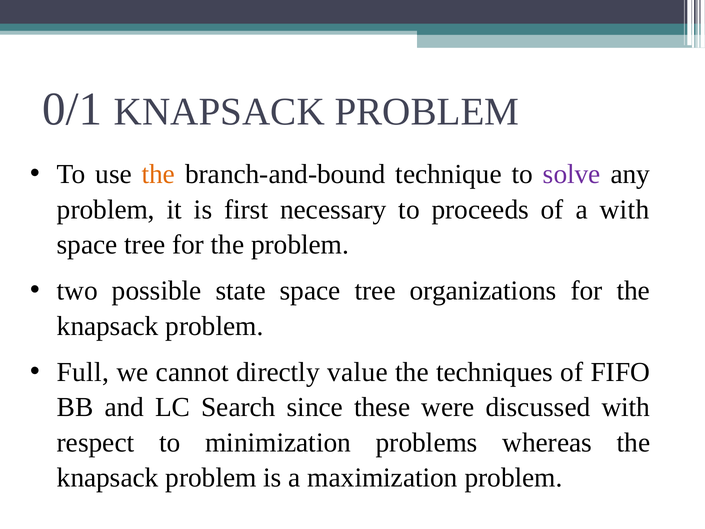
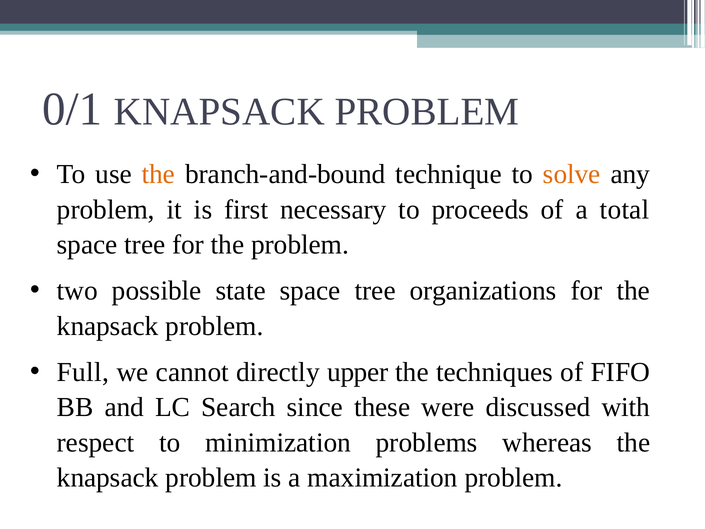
solve colour: purple -> orange (572, 174)
a with: with -> total (625, 209)
value: value -> upper (358, 372)
